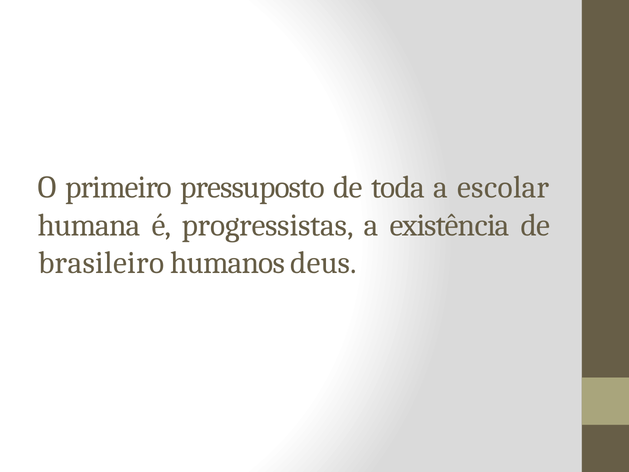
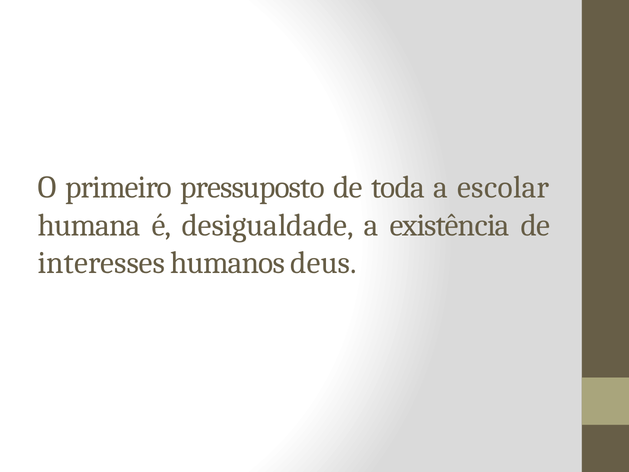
progressistas: progressistas -> desigualdade (268, 225)
brasileiro: brasileiro -> interesses (101, 263)
